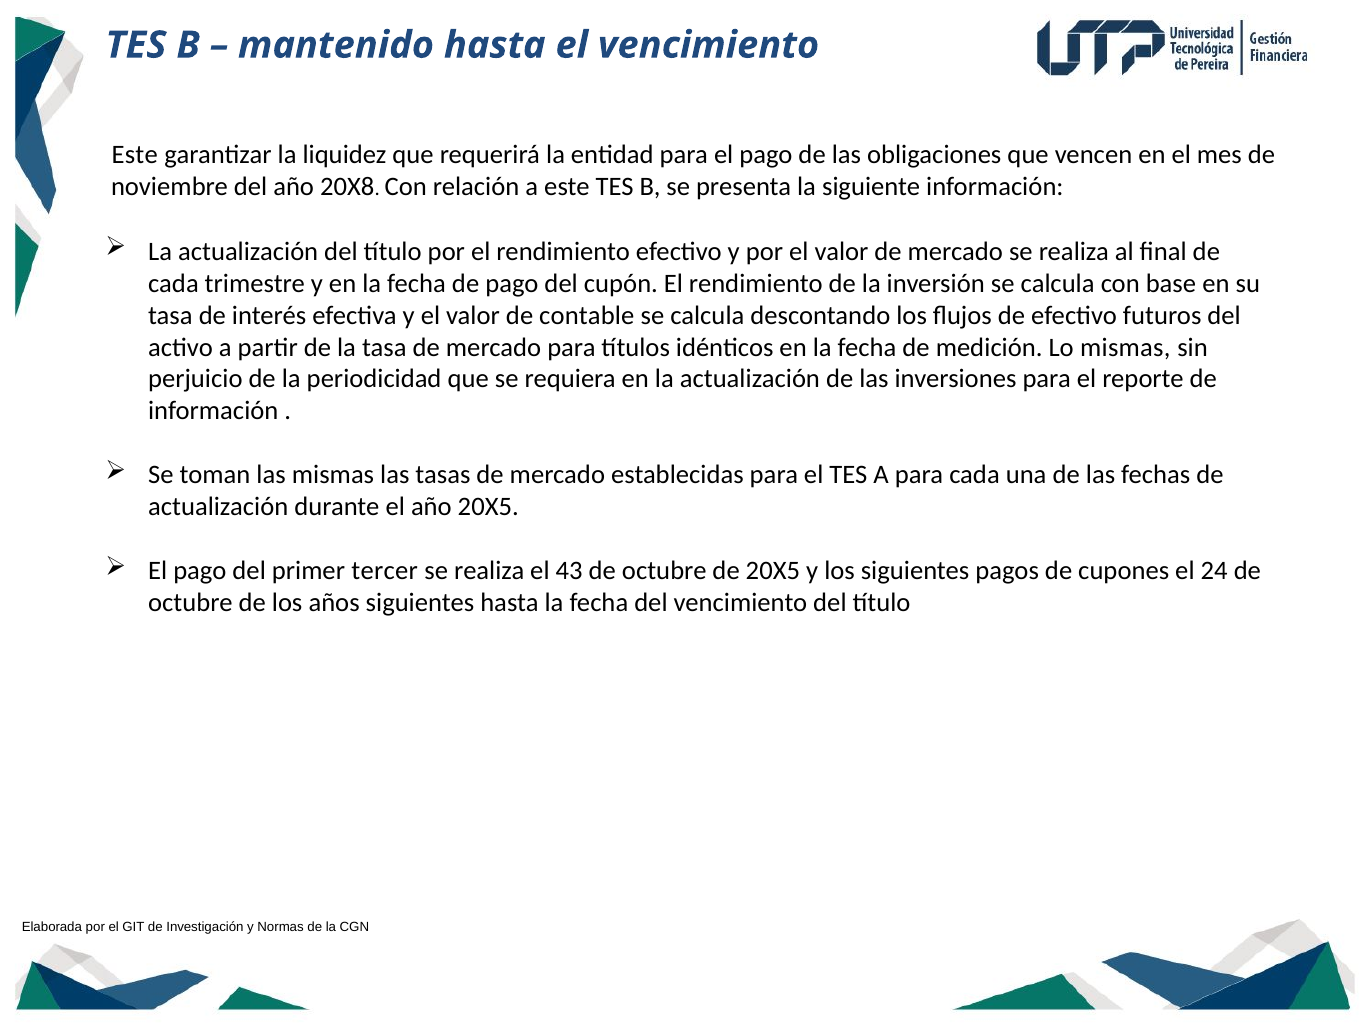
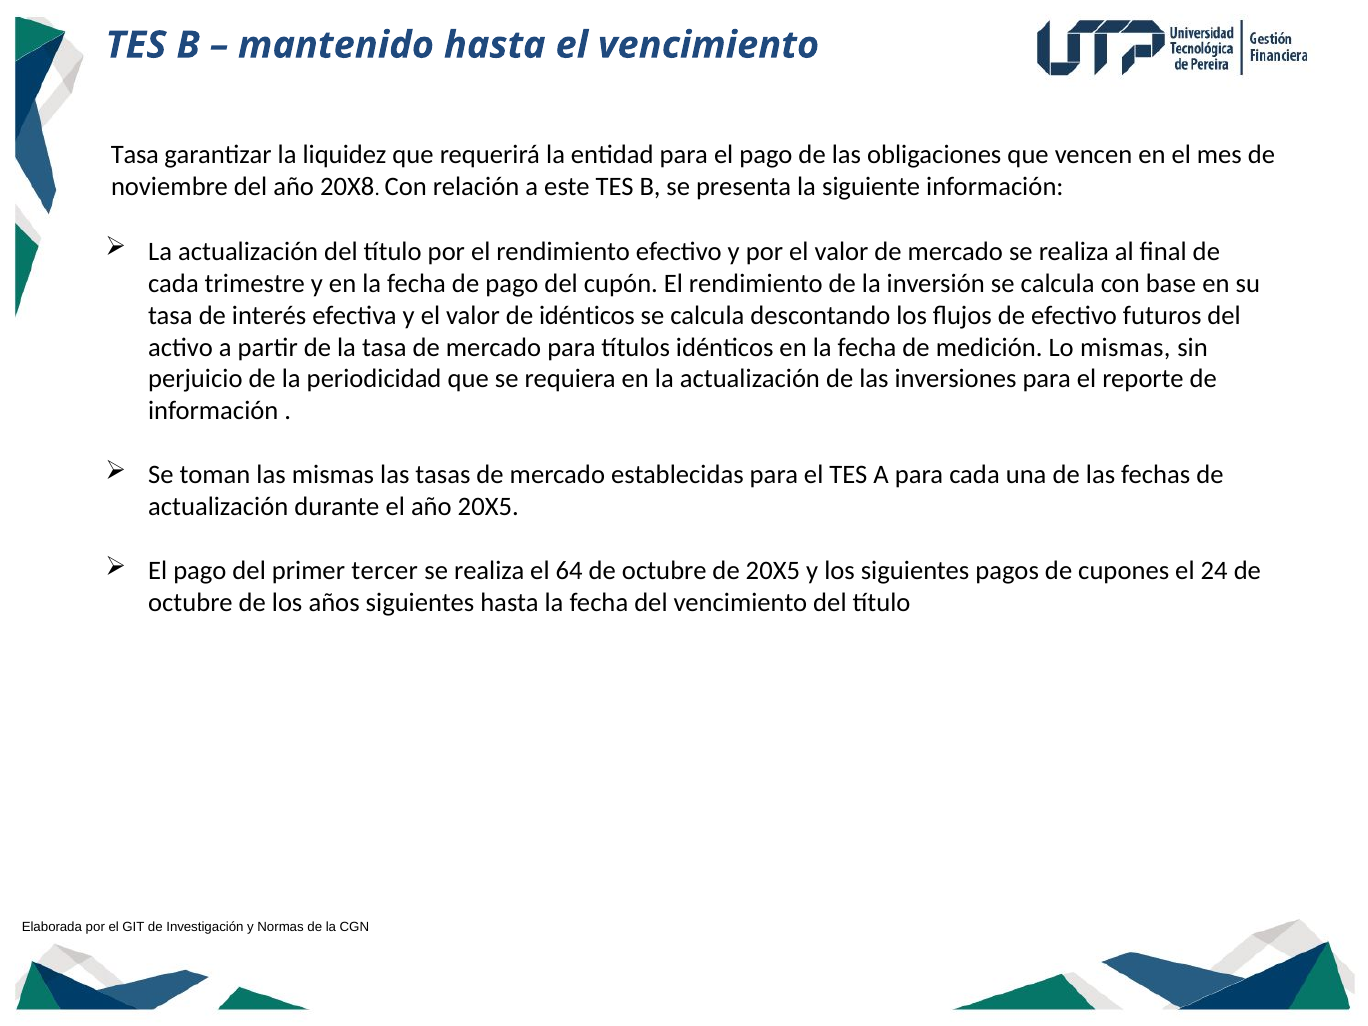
Este: Este -> Tasa (135, 155)
de contable: contable -> idénticos (587, 315)
43: 43 -> 64 (569, 571)
